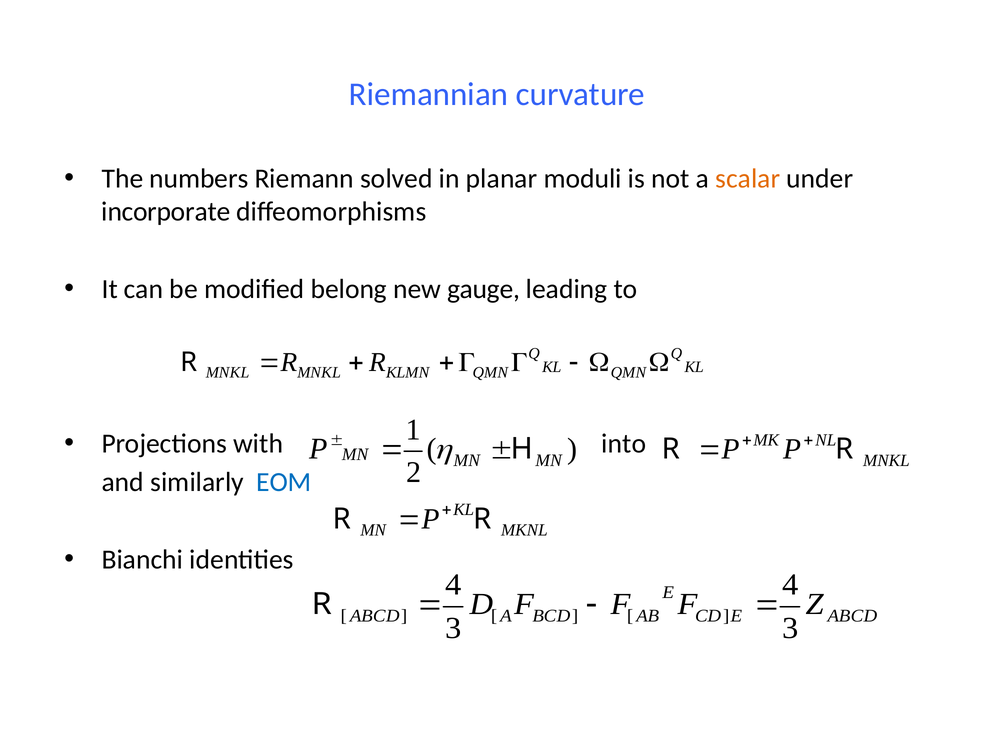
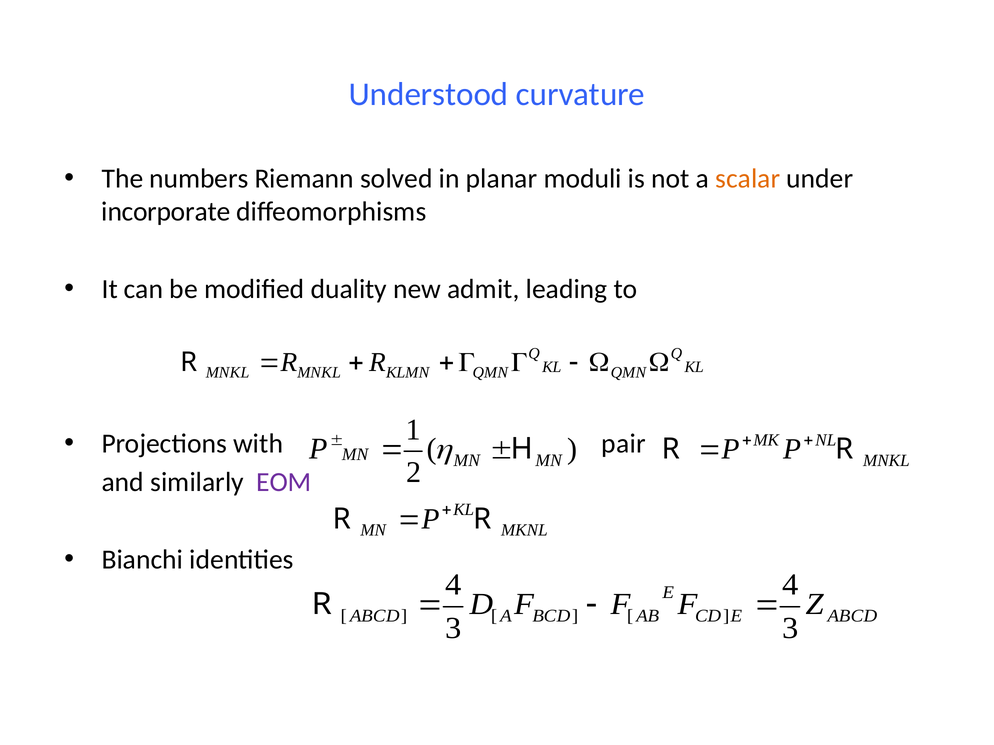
Riemannian: Riemannian -> Understood (429, 94)
belong: belong -> duality (349, 289)
gauge: gauge -> admit (483, 289)
into: into -> pair (624, 444)
EOM colour: blue -> purple (284, 483)
